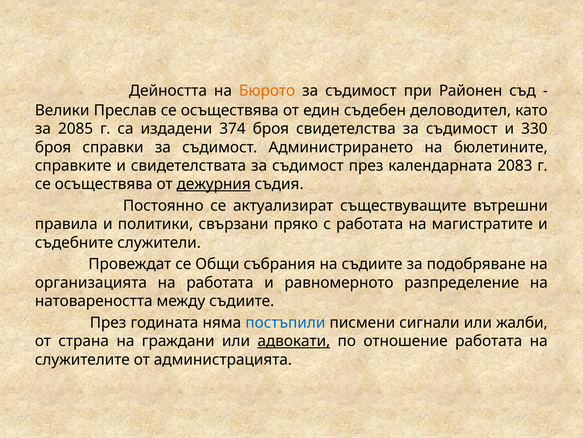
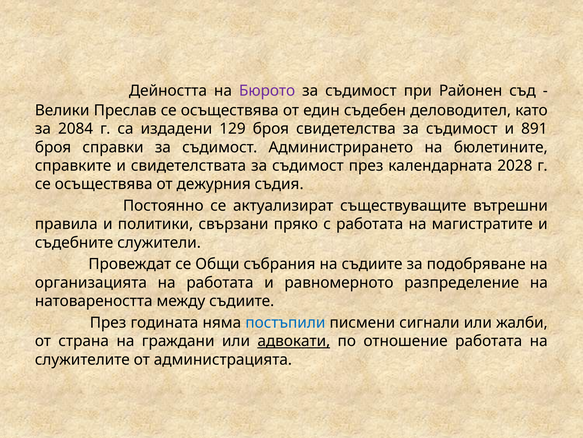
Бюрото colour: orange -> purple (267, 91)
2085: 2085 -> 2084 (76, 129)
374: 374 -> 129 (232, 129)
330: 330 -> 891 (534, 129)
2083: 2083 -> 2028 (515, 165)
дежурния underline: present -> none (214, 184)
